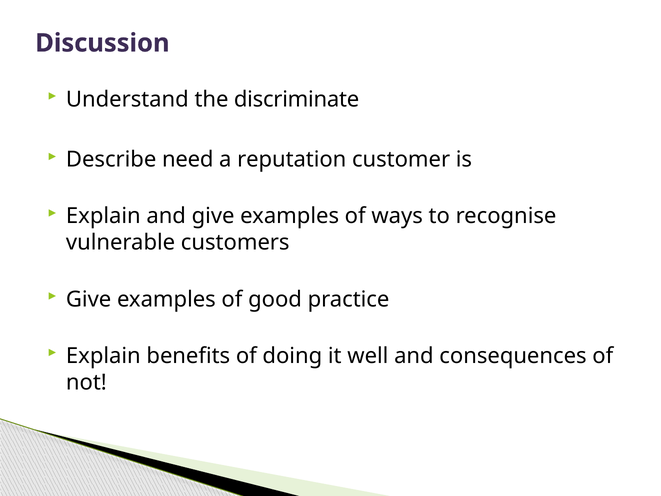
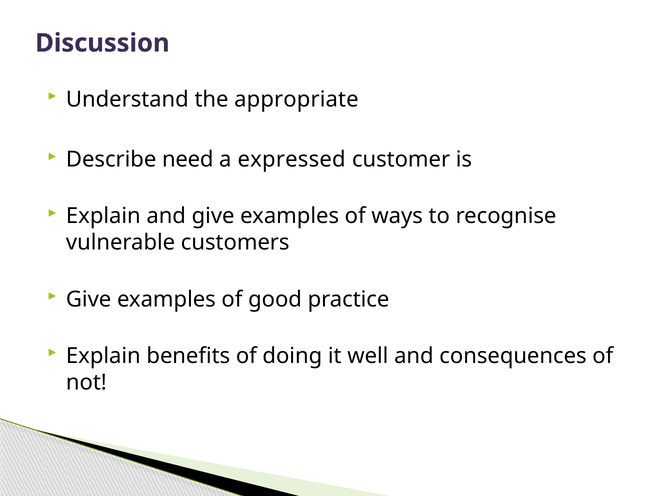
discriminate: discriminate -> appropriate (296, 99)
reputation: reputation -> expressed (292, 160)
